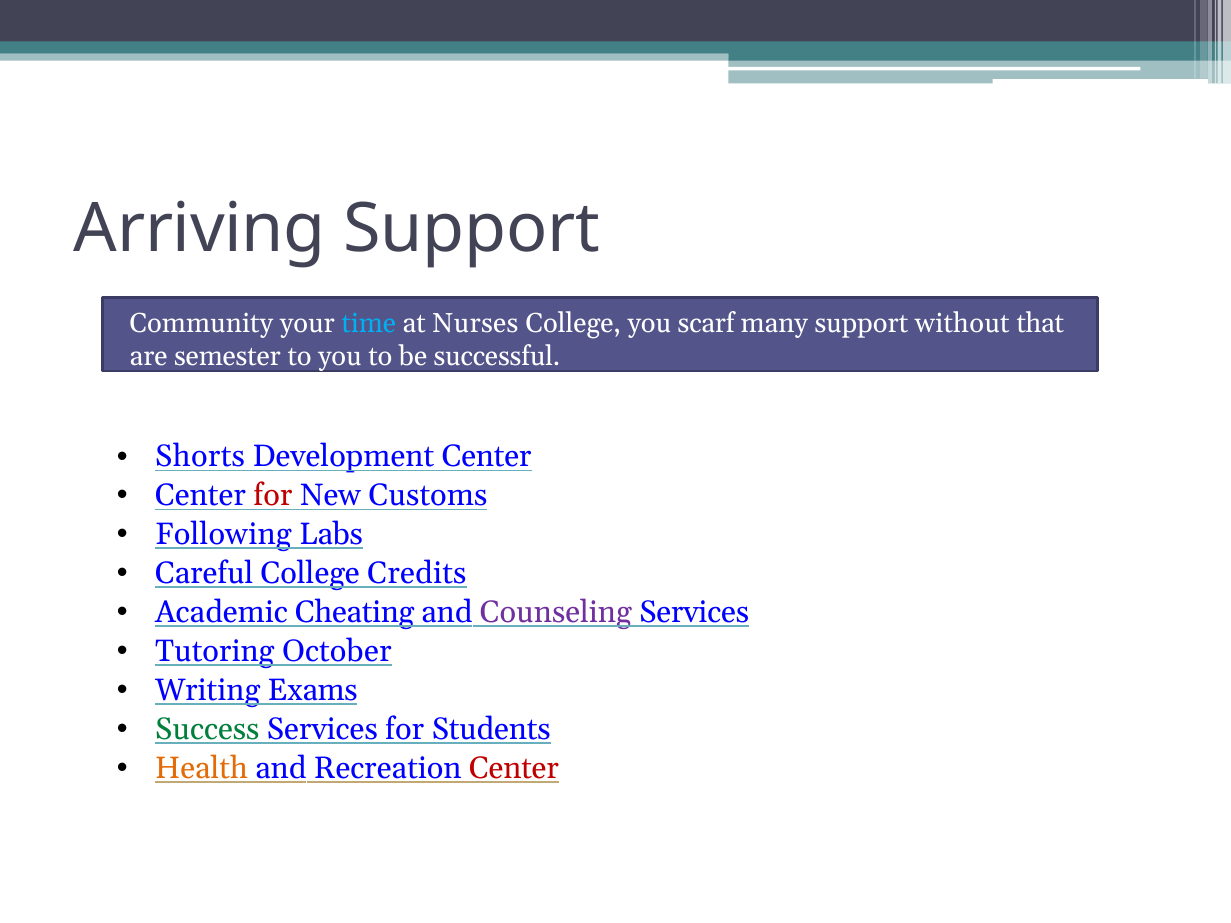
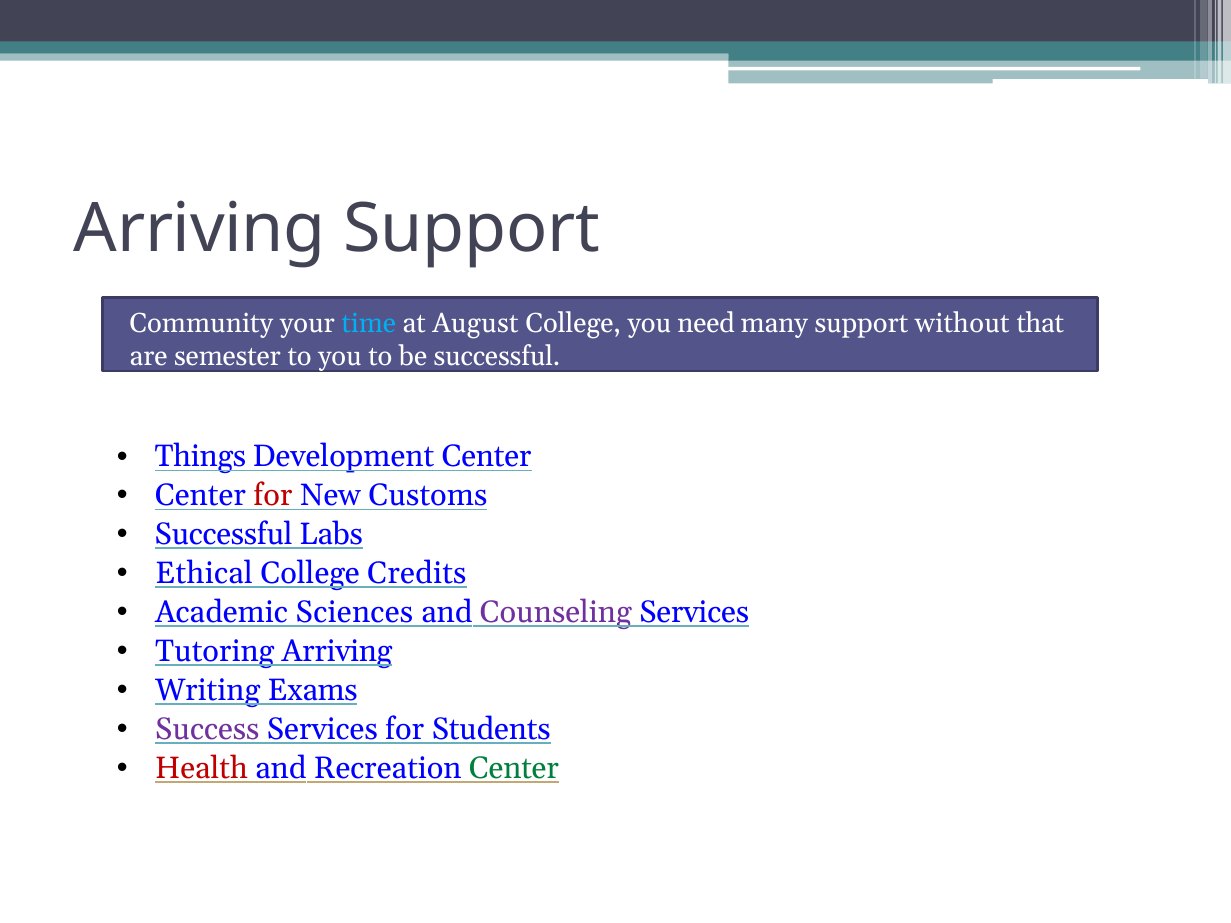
Nurses: Nurses -> August (476, 324)
scarf: scarf -> need (706, 324)
Shorts: Shorts -> Things (200, 457)
Following: Following -> Successful (224, 535)
Careful: Careful -> Ethical (204, 574)
Cheating: Cheating -> Sciences (354, 612)
Tutoring October: October -> Arriving (337, 651)
Success colour: green -> purple (207, 729)
Health colour: orange -> red (202, 768)
Center colour: red -> green (514, 768)
